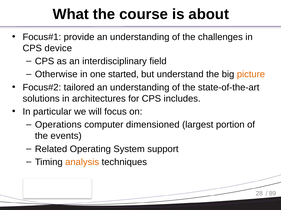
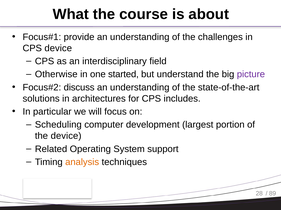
picture colour: orange -> purple (251, 75)
tailored: tailored -> discuss (79, 88)
Operations: Operations -> Scheduling (58, 125)
dimensioned: dimensioned -> development (153, 125)
the events: events -> device (66, 136)
